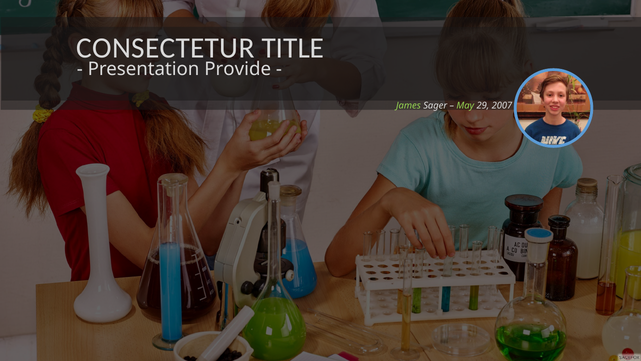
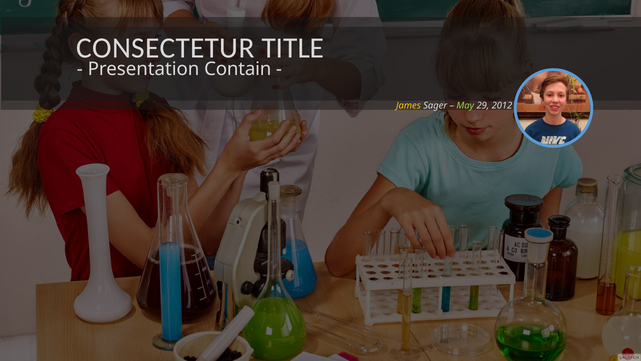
Provide: Provide -> Contain (238, 69)
James colour: light green -> yellow (408, 105)
2007: 2007 -> 2012 (502, 105)
